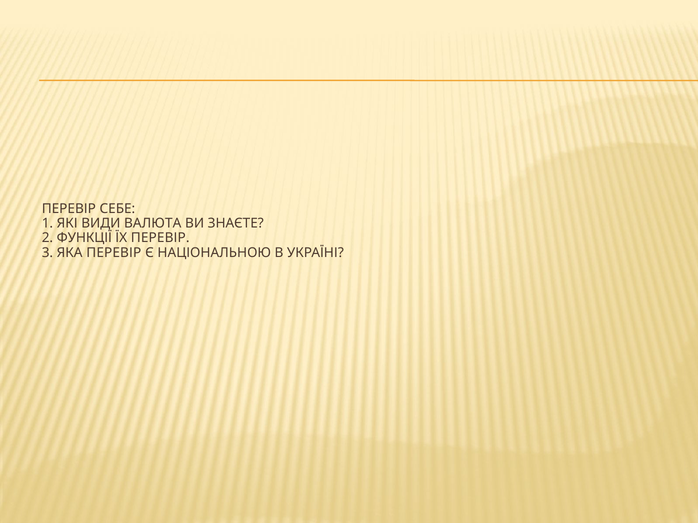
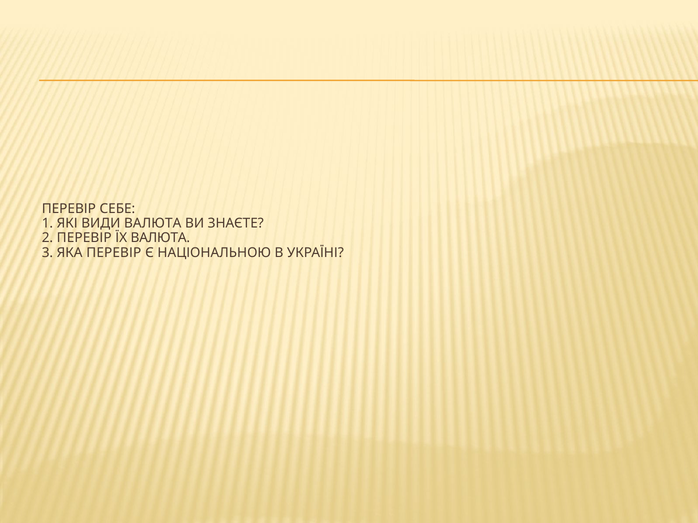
2 ФУНКЦІЇ: ФУНКЦІЇ -> ПЕРЕВІР (84, 238)
ЇХ ПЕРЕВІР: ПЕРЕВІР -> ВАЛЮТА (160, 238)
